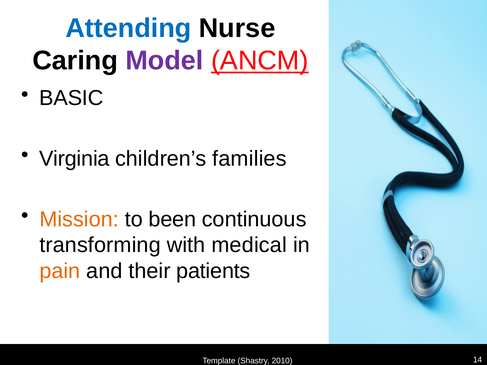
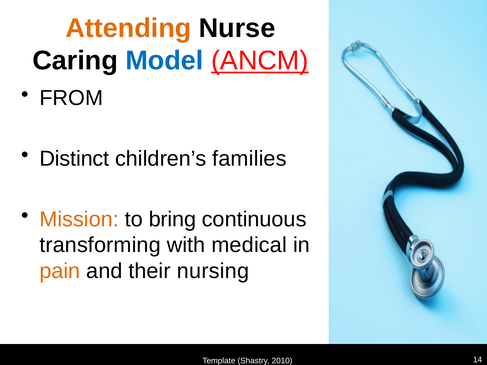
Attending colour: blue -> orange (128, 28)
Model colour: purple -> blue (164, 61)
BASIC: BASIC -> FROM (71, 98)
Virginia: Virginia -> Distinct (74, 159)
been: been -> bring (172, 219)
patients: patients -> nursing (213, 271)
